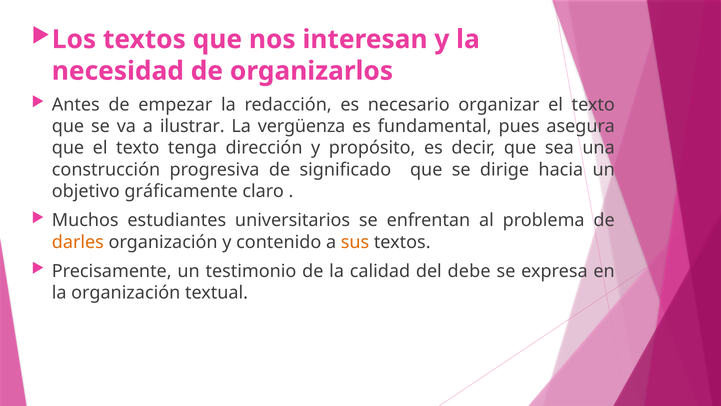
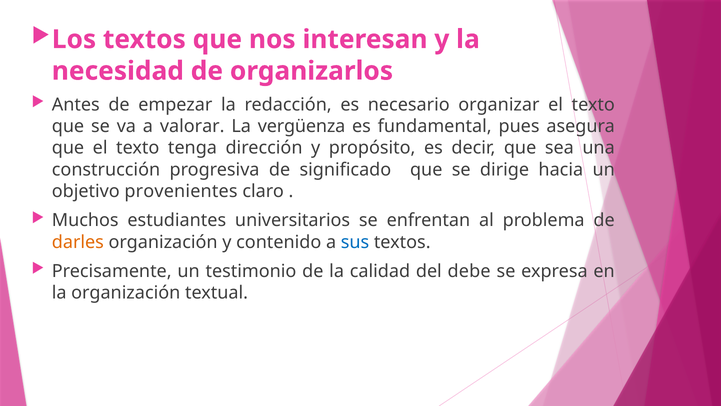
ilustrar: ilustrar -> valorar (192, 126)
gráficamente: gráficamente -> provenientes (181, 191)
sus colour: orange -> blue (355, 242)
